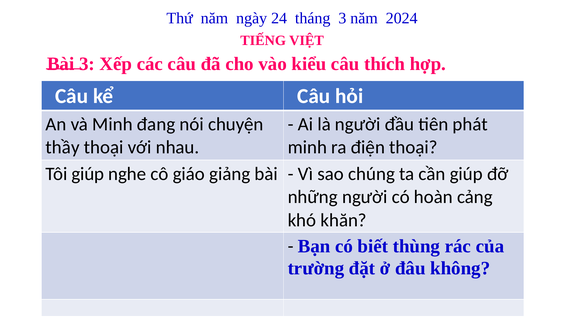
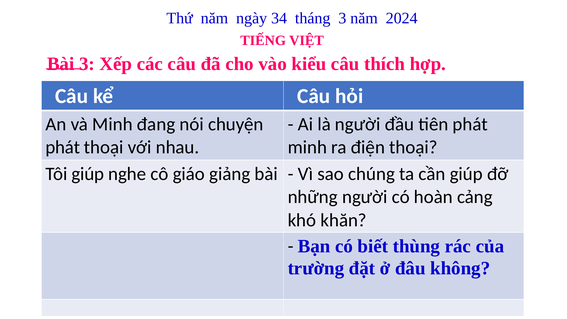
24: 24 -> 34 (279, 18)
thầy: thầy -> phát (63, 147)
